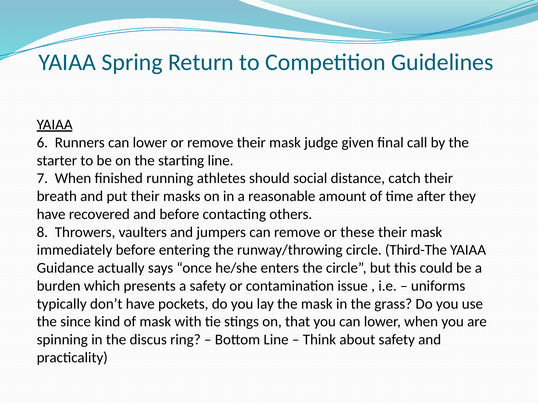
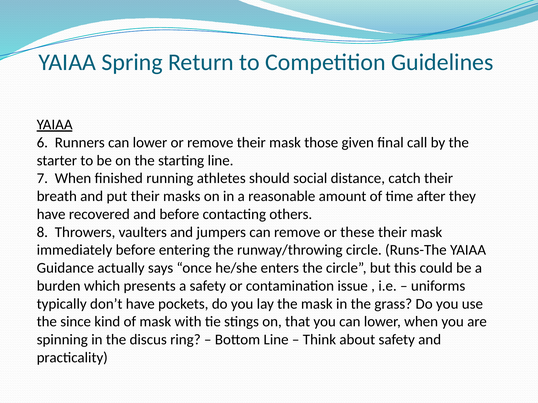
judge: judge -> those (321, 143)
Third-The: Third-The -> Runs-The (416, 250)
